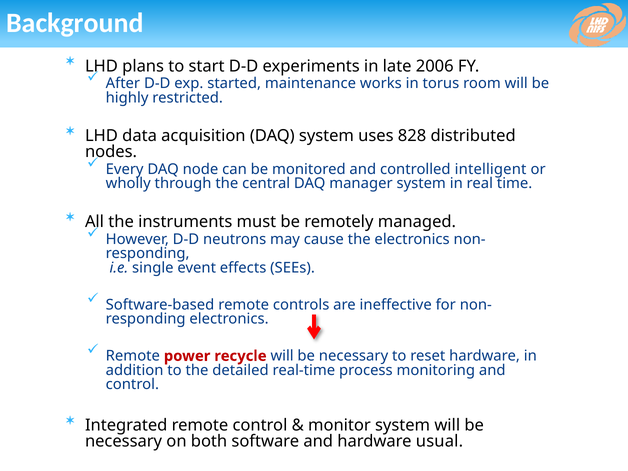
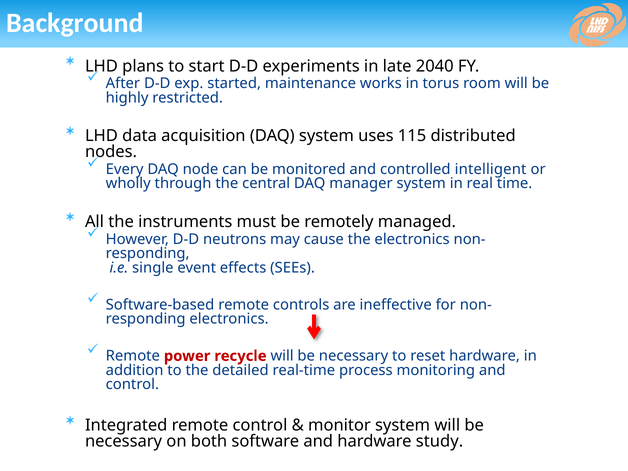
2006: 2006 -> 2040 (435, 66)
828: 828 -> 115 (412, 136)
usual: usual -> study (440, 441)
